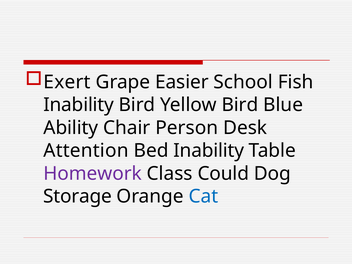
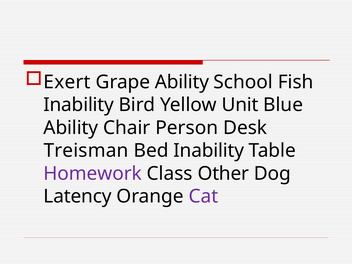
Grape Easier: Easier -> Ability (182, 82)
Yellow Bird: Bird -> Unit (240, 105)
Attention: Attention -> Treisman (86, 151)
Could: Could -> Other (223, 174)
Storage: Storage -> Latency (77, 196)
Cat colour: blue -> purple (203, 196)
